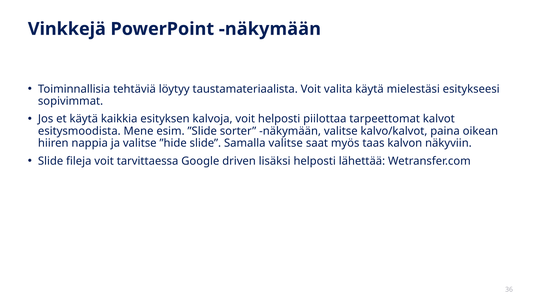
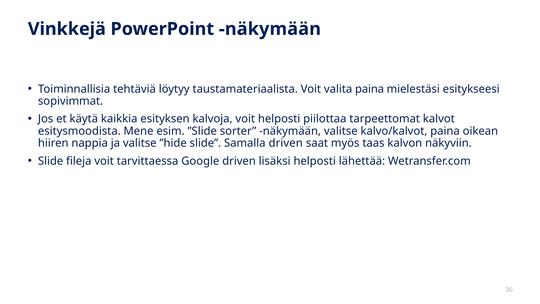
valita käytä: käytä -> paina (370, 89)
Samalla valitse: valitse -> driven (286, 143)
